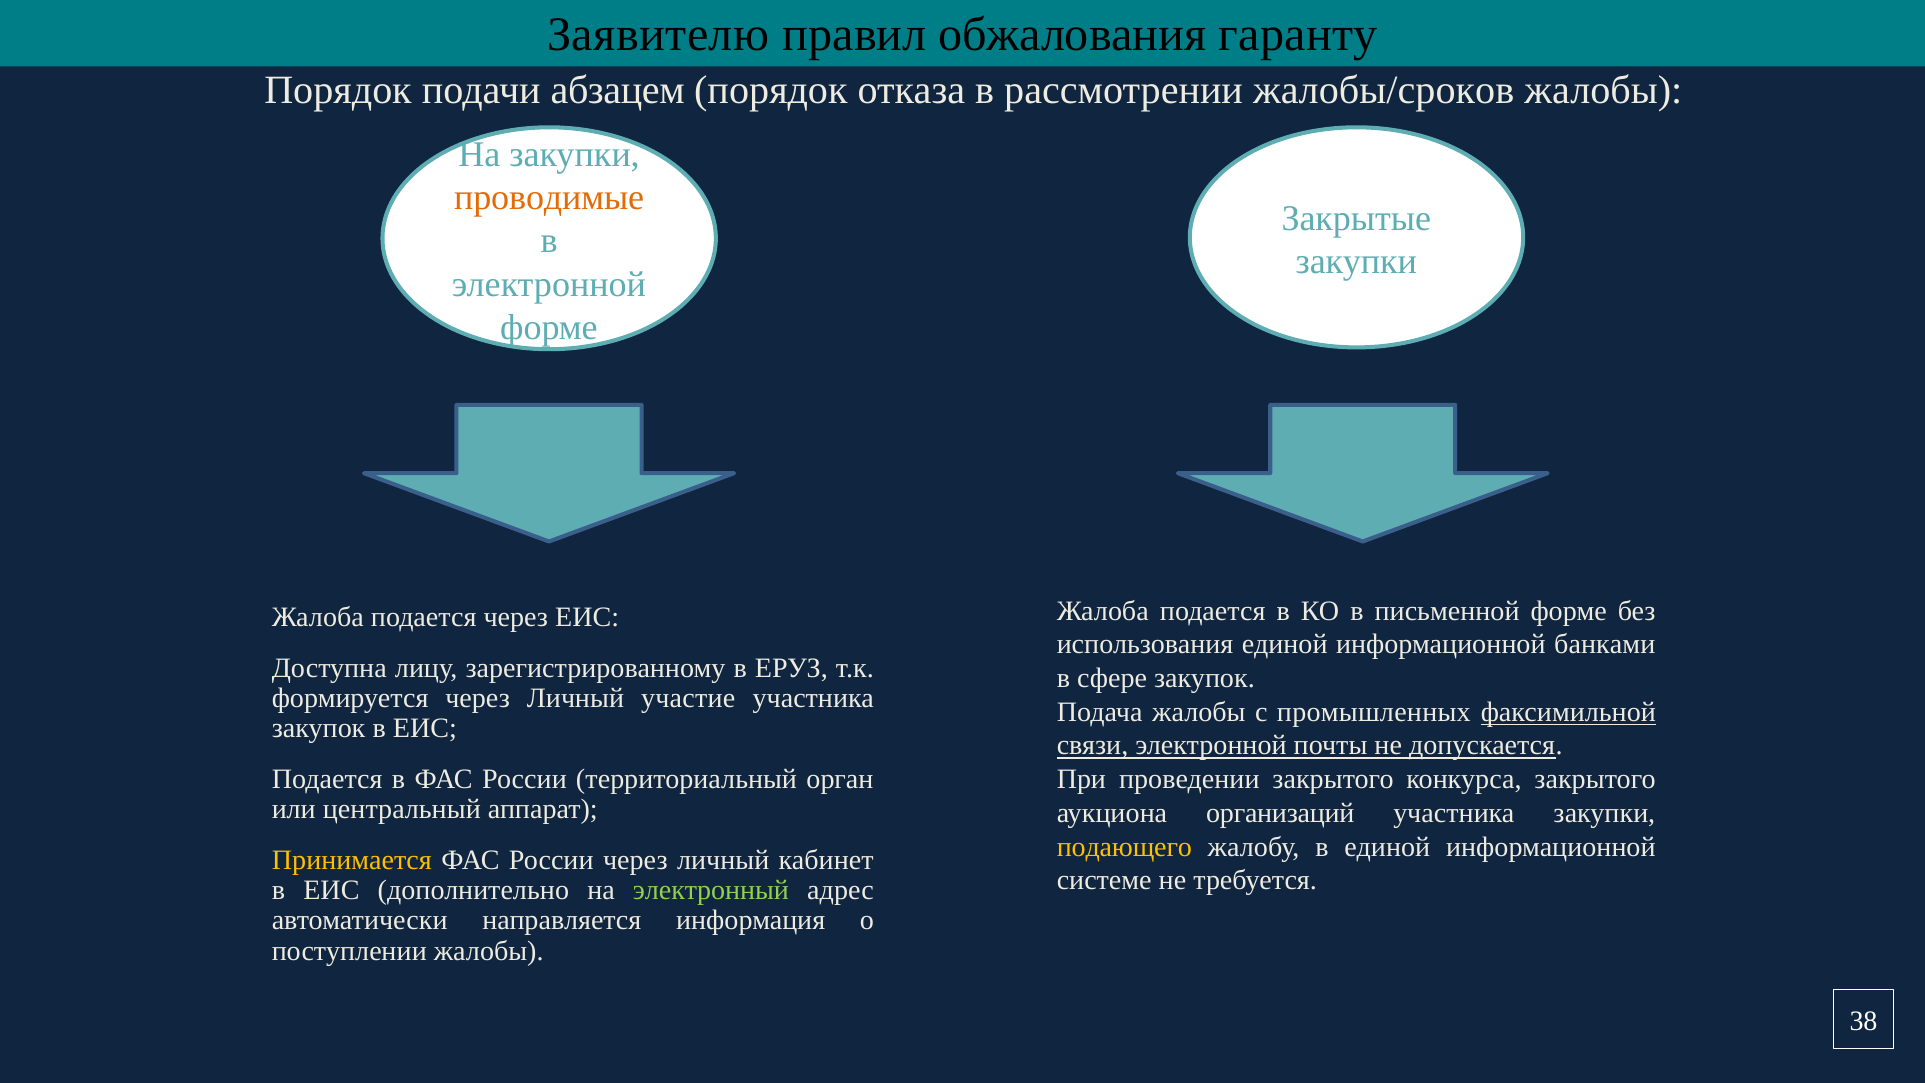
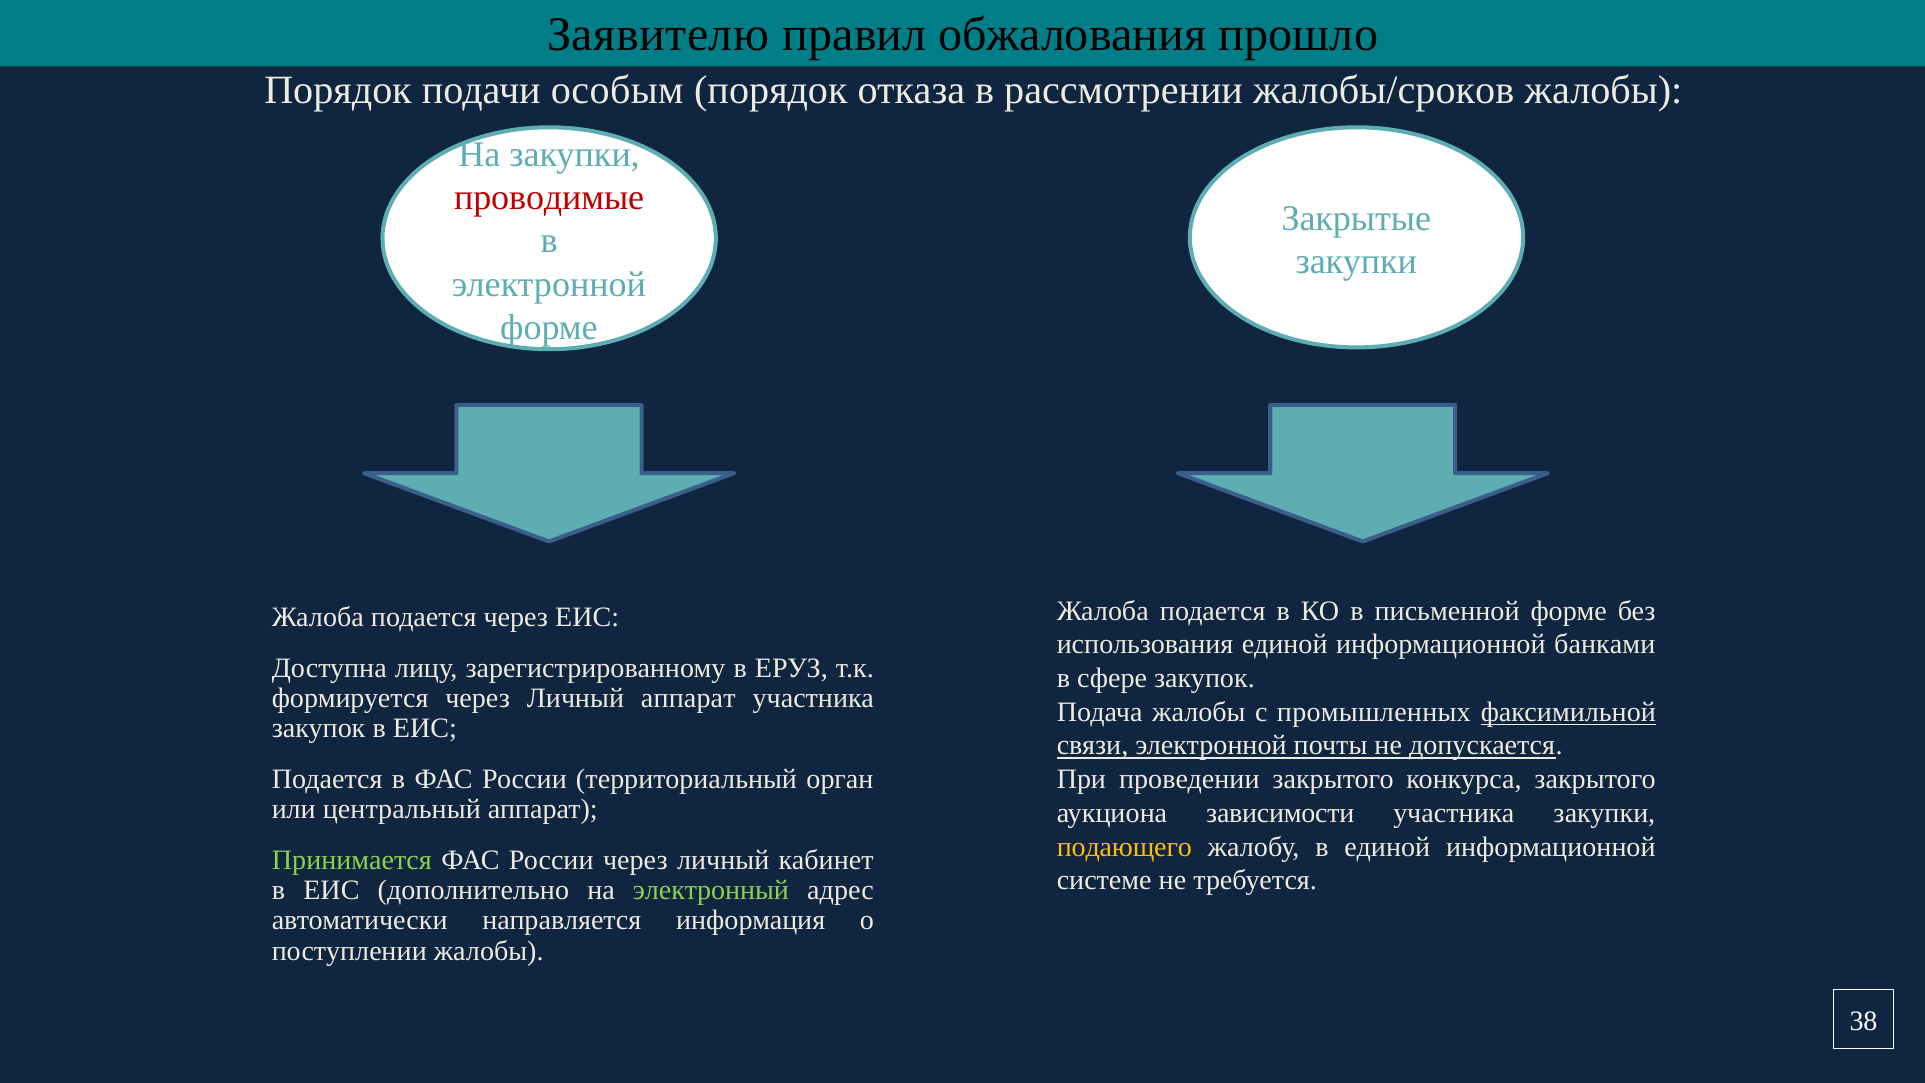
гаранту: гаранту -> прошло (1298, 35)
абзацем: абзацем -> особым (617, 90)
проводимые colour: orange -> red (549, 197)
Личный участие: участие -> аппарат (688, 698)
организаций: организаций -> зависимости (1280, 813)
Принимается colour: yellow -> light green (352, 860)
